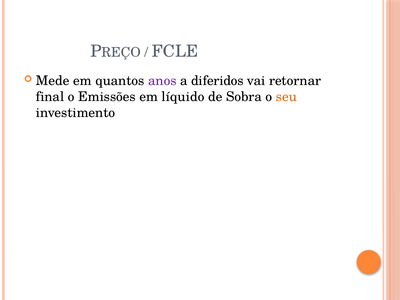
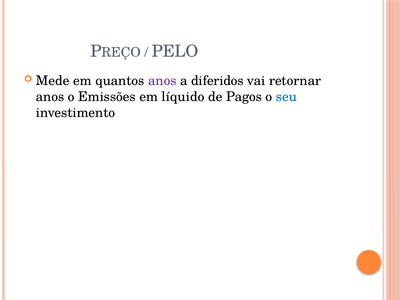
FCLE: FCLE -> PELO (175, 51)
final: final -> anos (50, 97)
Sobra: Sobra -> Pagos (244, 97)
seu colour: orange -> blue (286, 97)
